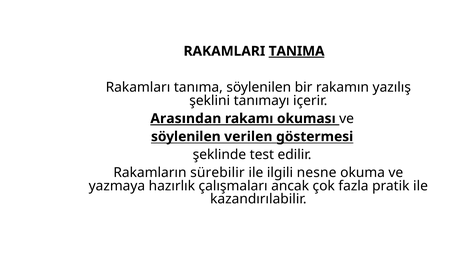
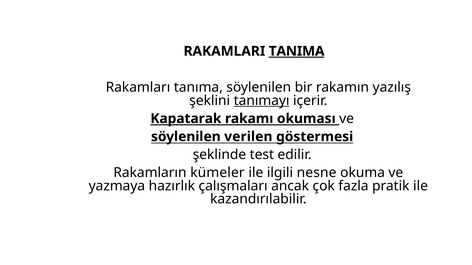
tanımayı underline: none -> present (262, 101)
Arasından: Arasından -> Kapatarak (186, 119)
sürebilir: sürebilir -> kümeler (217, 173)
